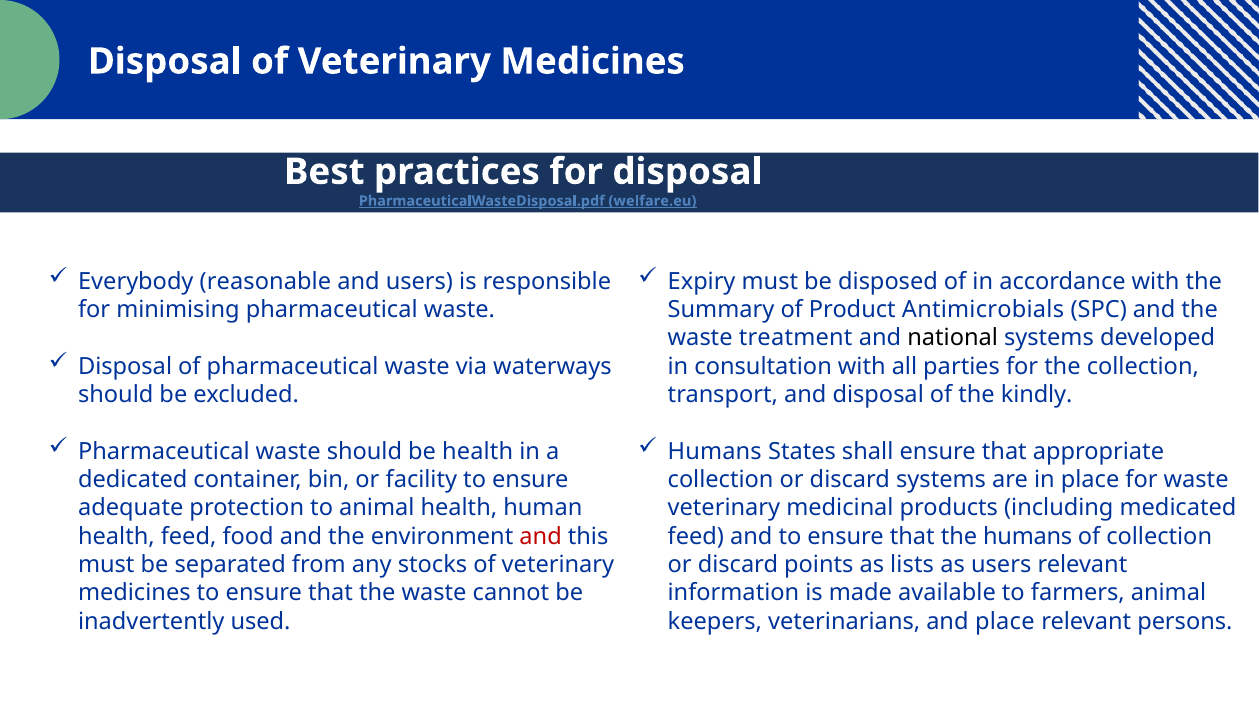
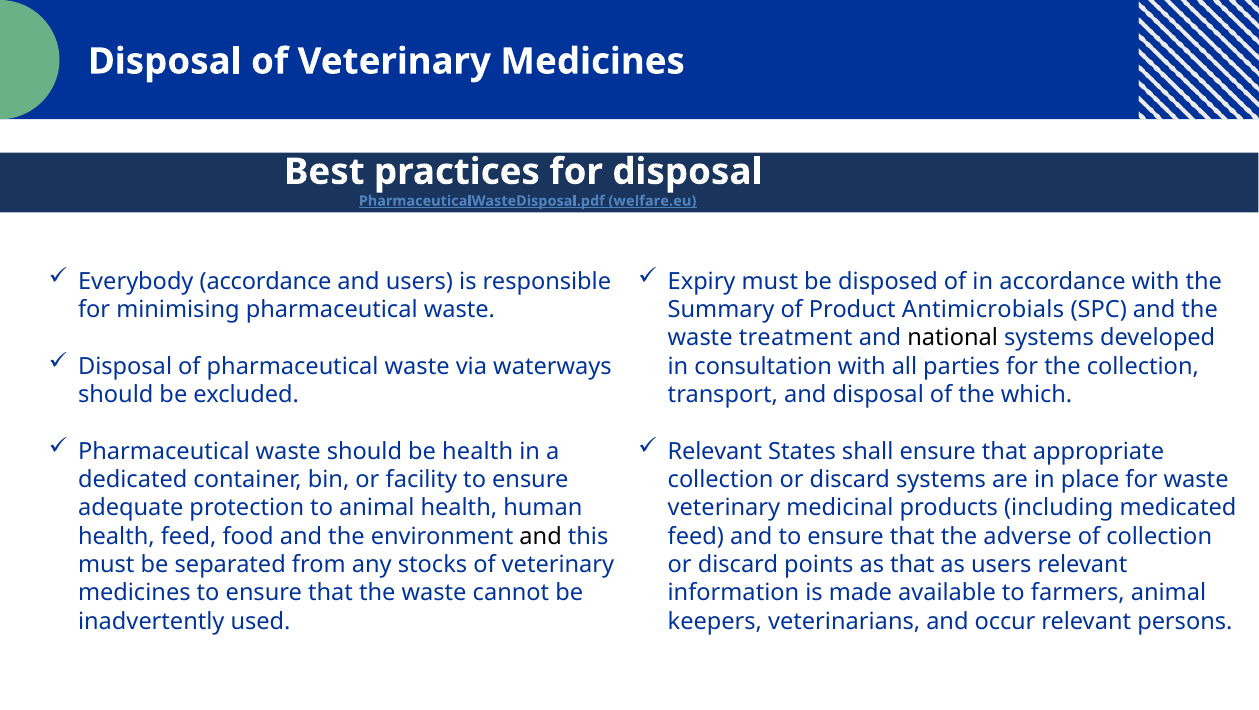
Everybody reasonable: reasonable -> accordance (266, 281)
kindly: kindly -> which (1037, 394)
Humans: Humans -> Relevant (715, 451)
and colour: red -> black (541, 536)
the humans: humans -> adverse (1028, 536)
as lists: lists -> that (912, 564)
and place: place -> occur (1005, 621)
